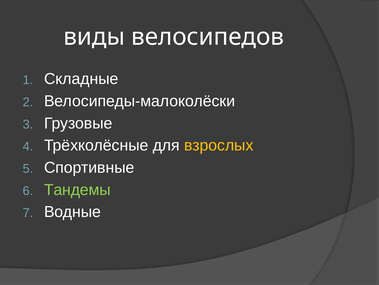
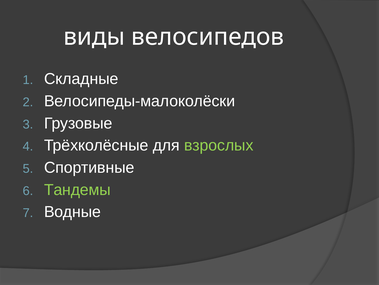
взрослых colour: yellow -> light green (219, 145)
